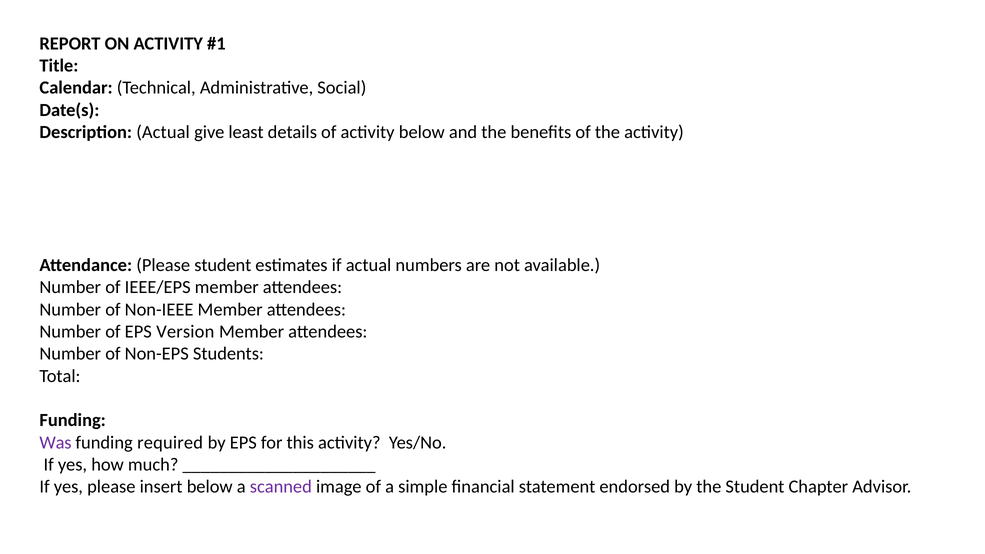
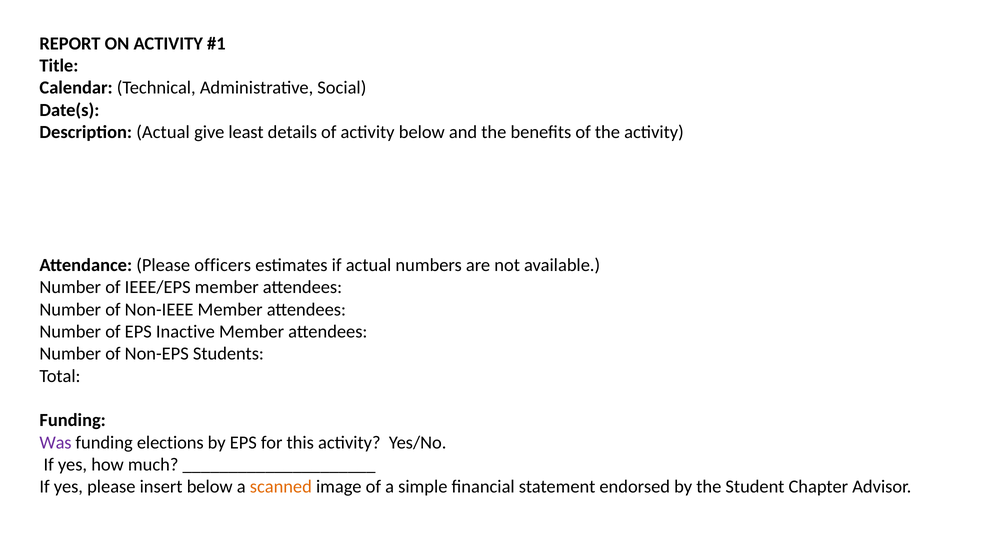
Please student: student -> officers (223, 265)
Version: Version -> Inactive (185, 332)
required: required -> elections (170, 442)
scanned colour: purple -> orange (281, 487)
